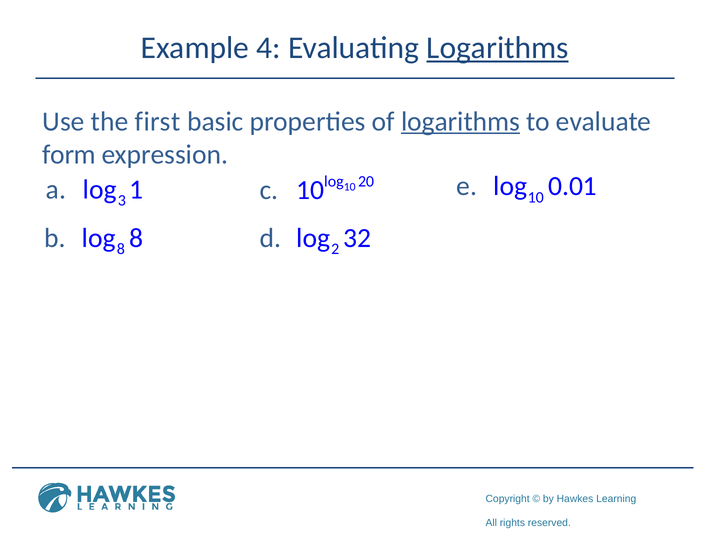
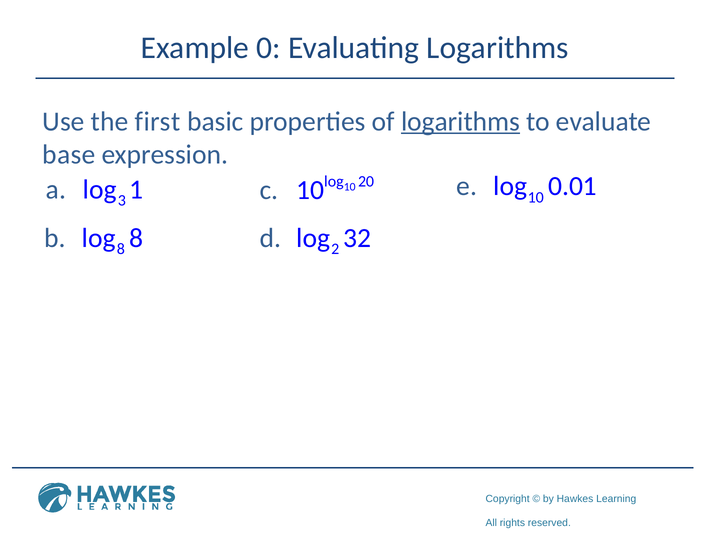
Example 4: 4 -> 0 (269, 48)
Logarithms underline: present -> none (498, 48)
form: form -> base (69, 155)
